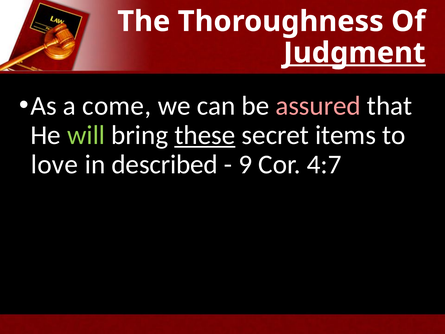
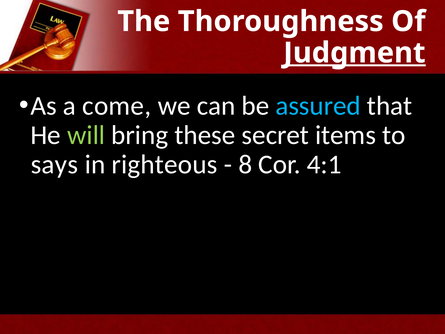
assured colour: pink -> light blue (318, 106)
these underline: present -> none (205, 135)
love: love -> says (54, 164)
described: described -> righteous (165, 164)
9: 9 -> 8 (245, 164)
4:7: 4:7 -> 4:1 (324, 164)
